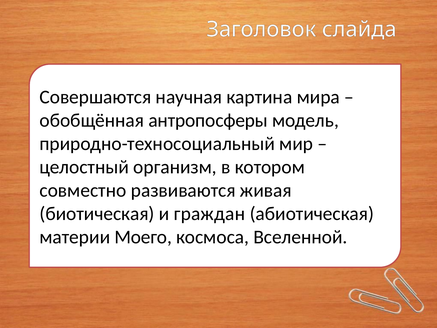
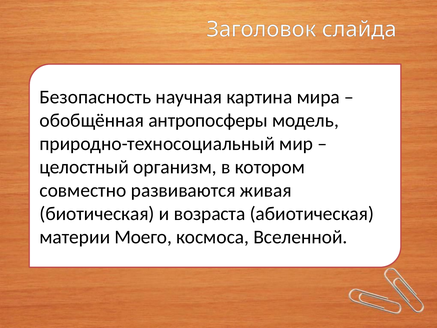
Совершаются: Совершаются -> Безопасность (95, 97)
граждан: граждан -> возраста (210, 214)
